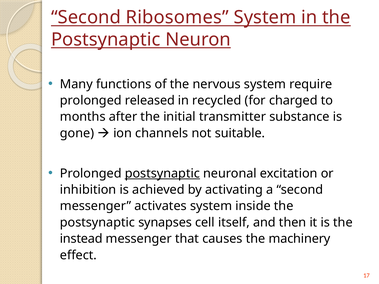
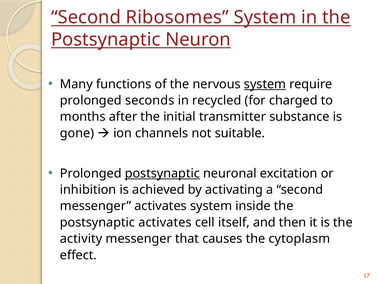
system underline: none -> present (265, 84)
released: released -> seconds (150, 101)
postsynaptic synapses: synapses -> activates (165, 223)
instead: instead -> activity (81, 239)
machinery: machinery -> cytoplasm (299, 239)
